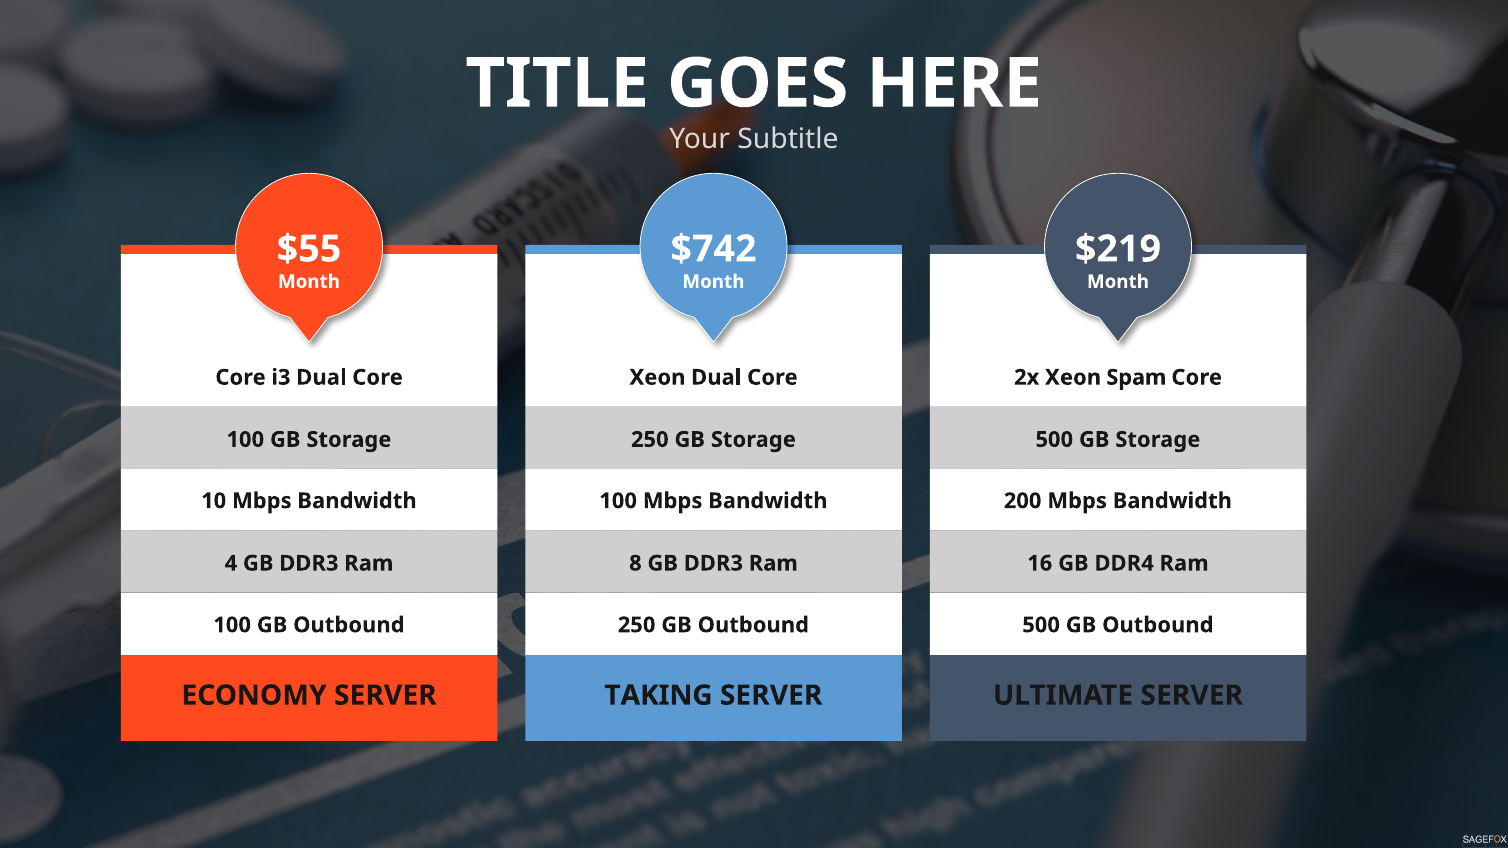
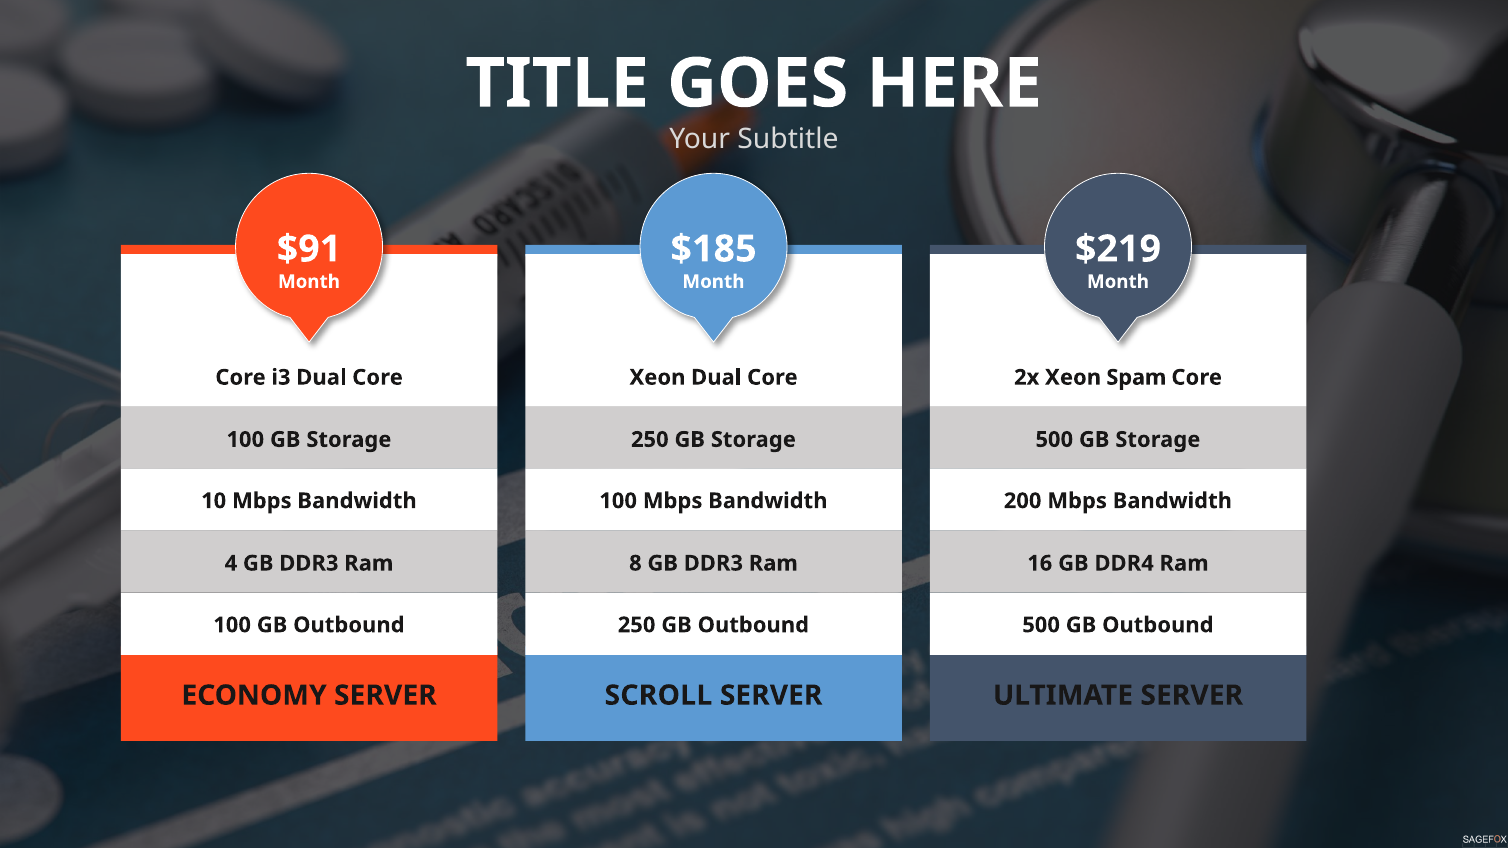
$55: $55 -> $91 (309, 249)
$742: $742 -> $185 (714, 249)
TAKING: TAKING -> SCROLL (658, 696)
